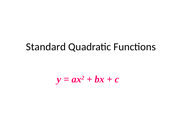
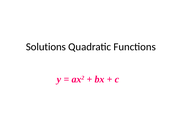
Standard: Standard -> Solutions (46, 47)
